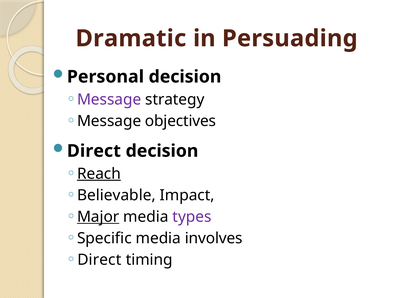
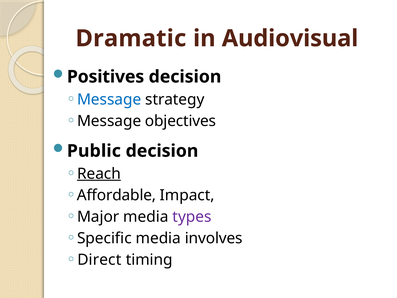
Persuading: Persuading -> Audiovisual (290, 38)
Personal: Personal -> Positives (106, 77)
Message colour: purple -> blue (109, 99)
Direct: Direct -> Public (94, 151)
Believable: Believable -> Affordable (116, 195)
Major underline: present -> none (98, 217)
